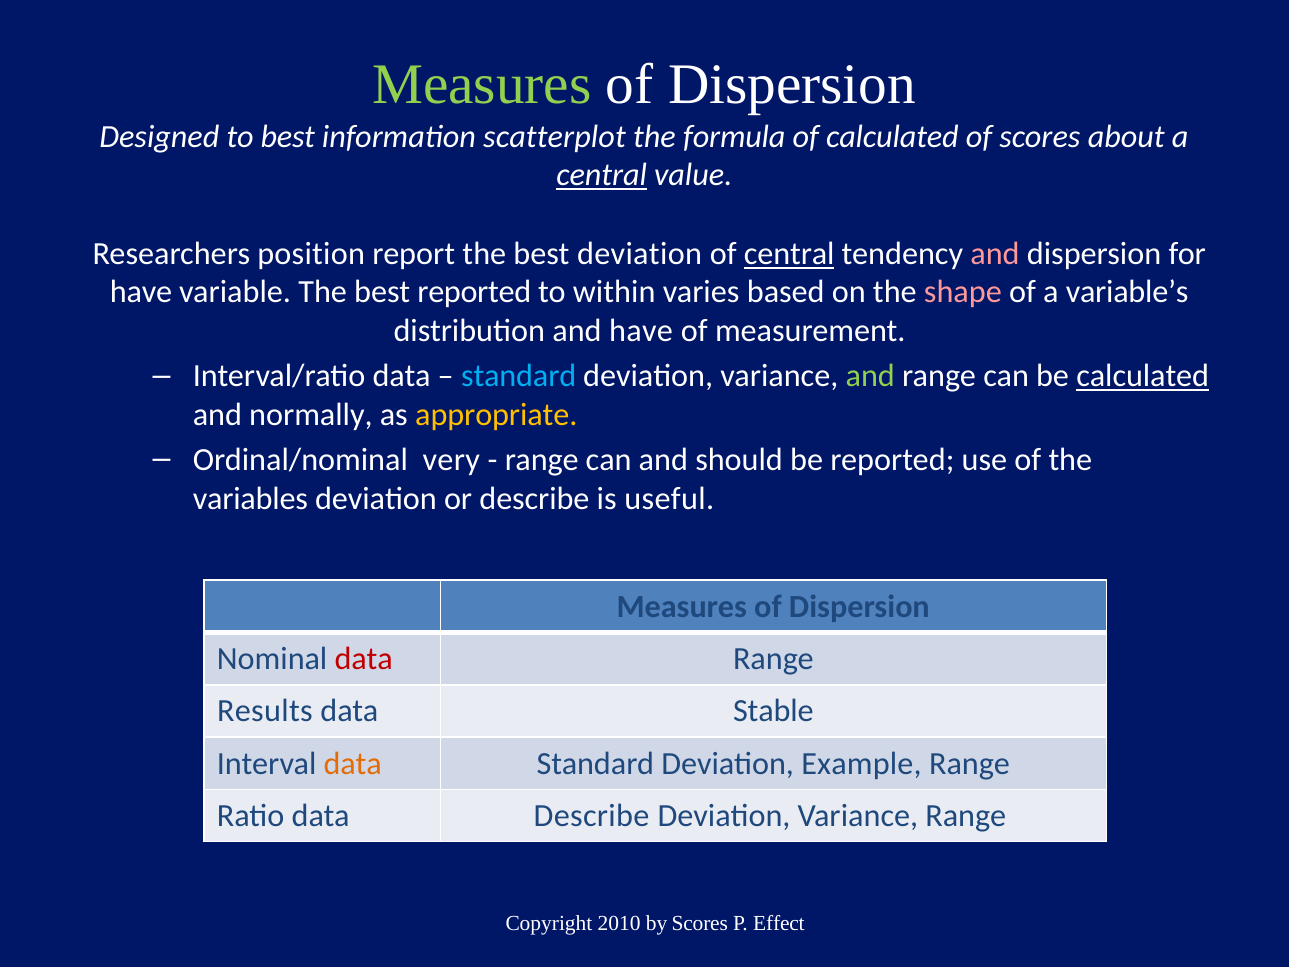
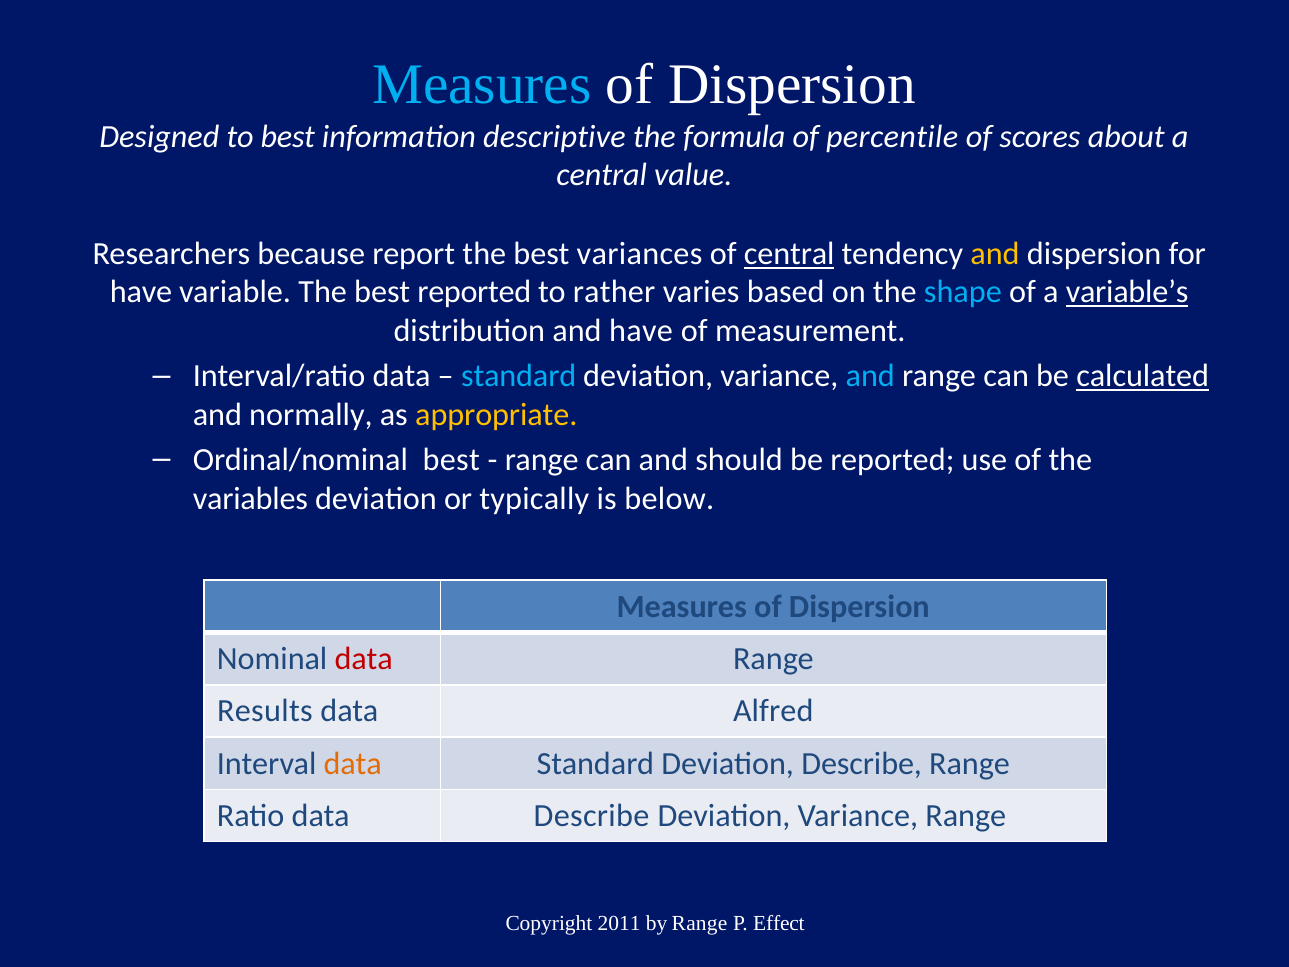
Measures colour: light green -> light blue (482, 85)
scatterplot: scatterplot -> descriptive (554, 137)
of calculated: calculated -> percentile (892, 137)
central underline: present -> none (602, 175)
position: position -> because (311, 254)
best deviation: deviation -> variances (640, 254)
and colour: pink -> yellow (995, 254)
within: within -> rather (614, 292)
shape colour: pink -> light blue (963, 292)
variable’s underline: none -> present (1127, 292)
and colour: light green -> light blue (870, 376)
Ordinal/nominal very: very -> best (451, 460)
or describe: describe -> typically (534, 499)
useful: useful -> below (669, 499)
Stable: Stable -> Alfred (773, 711)
Deviation Example: Example -> Describe (862, 763)
2010: 2010 -> 2011 (619, 923)
by Scores: Scores -> Range (700, 923)
